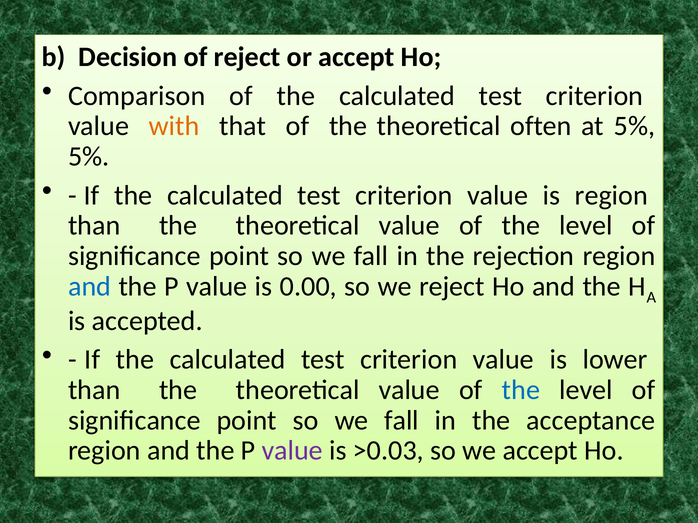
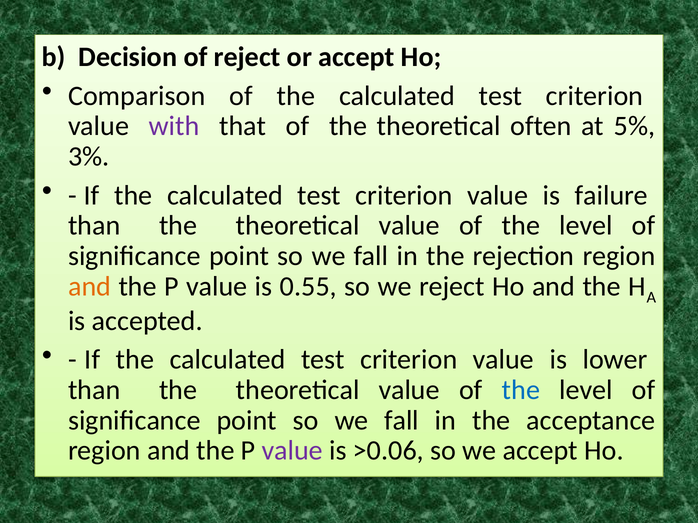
with colour: orange -> purple (174, 126)
5%: 5% -> 3% (89, 157)
is region: region -> failure (611, 195)
and colour: blue -> orange (90, 287)
0.00: 0.00 -> 0.55 (308, 287)
>0.03: >0.03 -> >0.06 (388, 451)
